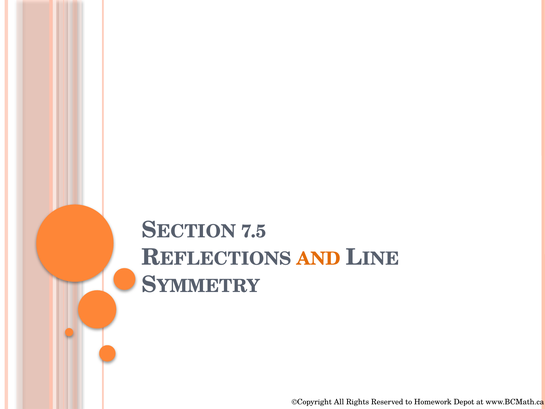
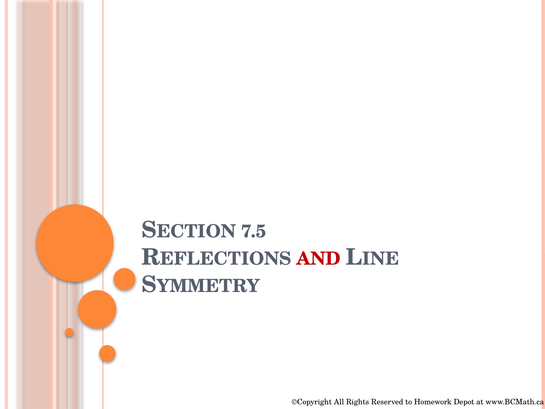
AND colour: orange -> red (319, 259)
